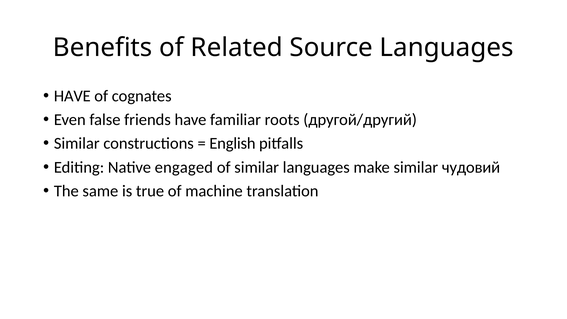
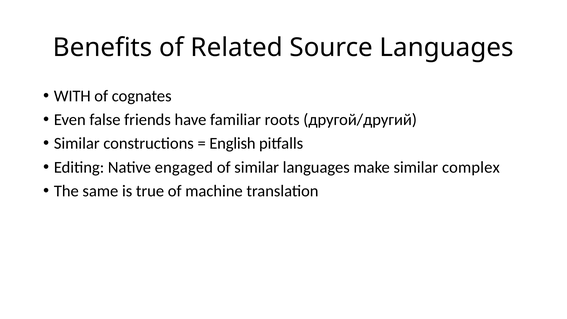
HAVE: HAVE -> WITH (72, 96)
чудовий: чудовий -> complex (471, 167)
